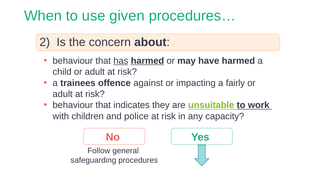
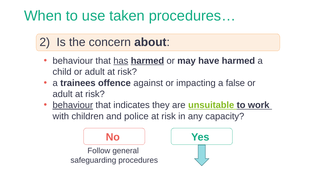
given: given -> taken (127, 16)
fairly: fairly -> false (235, 83)
behaviour underline: none -> present (73, 105)
